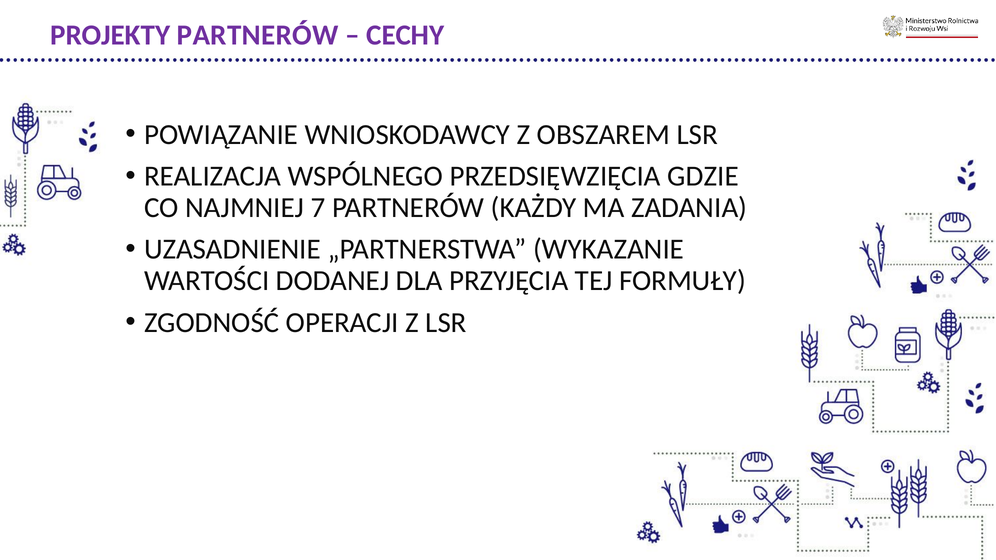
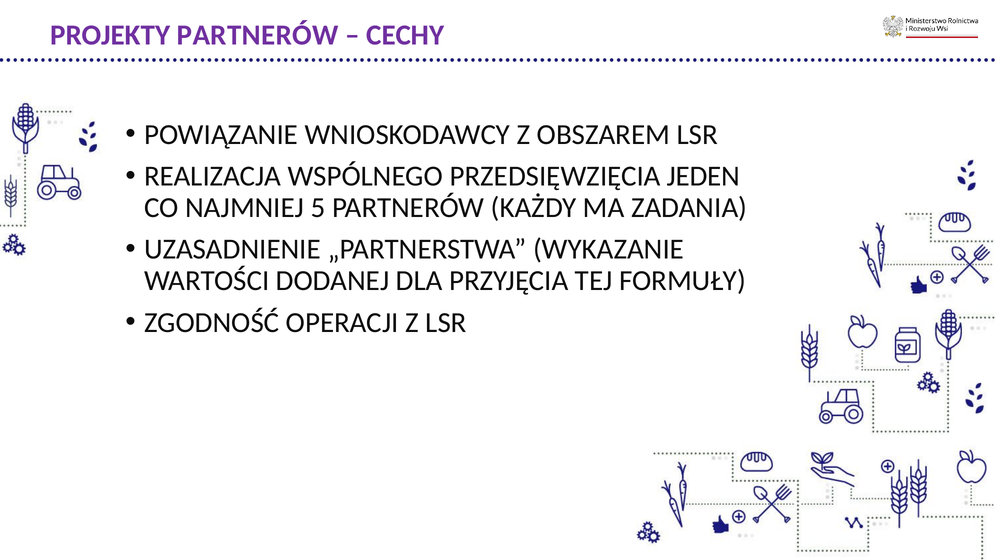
GDZIE: GDZIE -> JEDEN (703, 176)
7: 7 -> 5 (318, 208)
